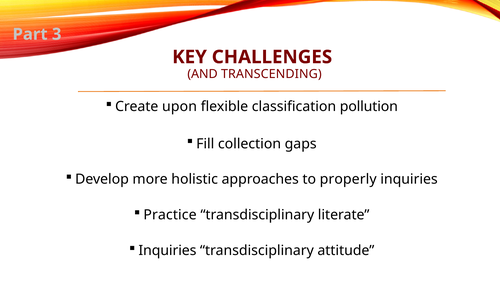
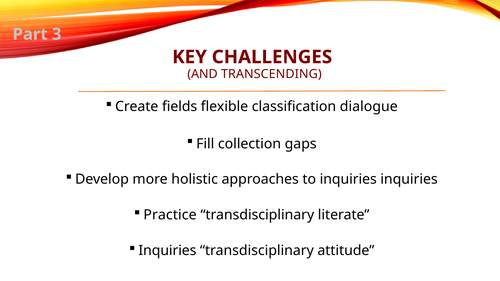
upon: upon -> fields (180, 107)
pollution: pollution -> dialogue (369, 107)
to properly: properly -> inquiries (348, 180)
